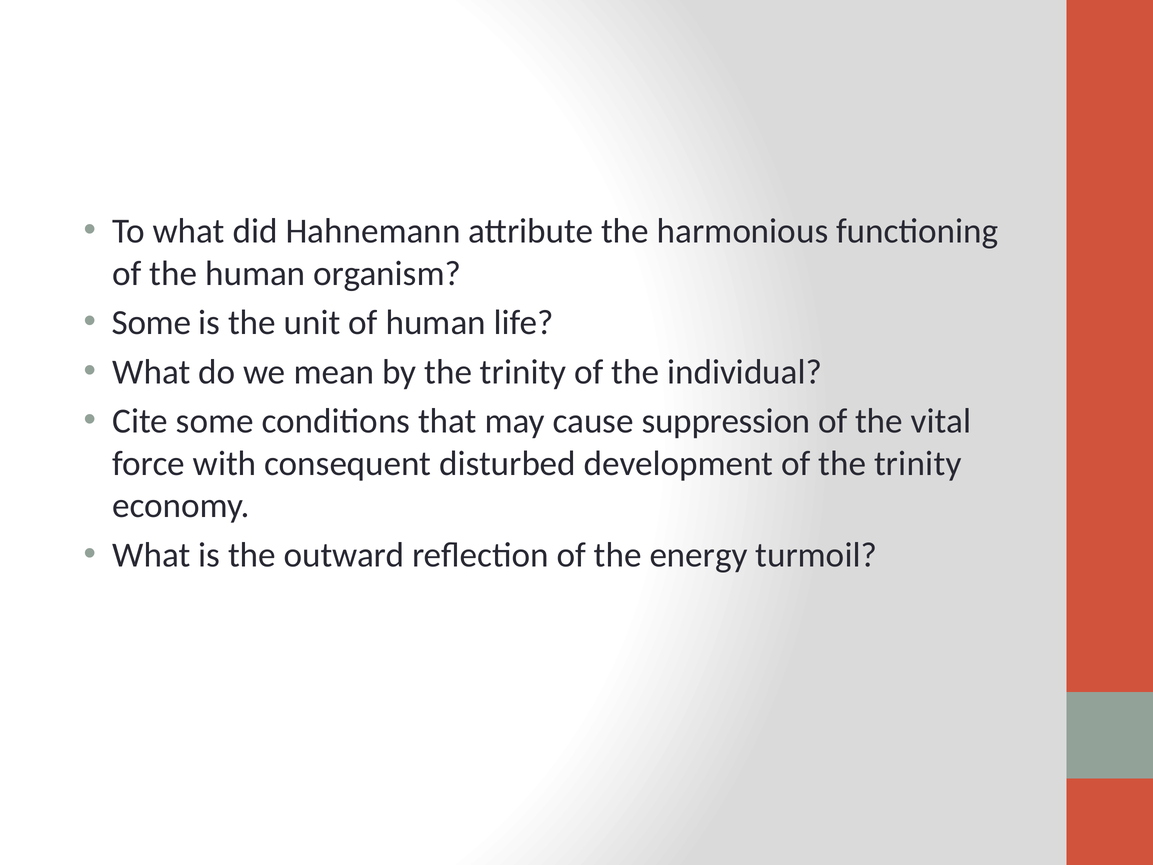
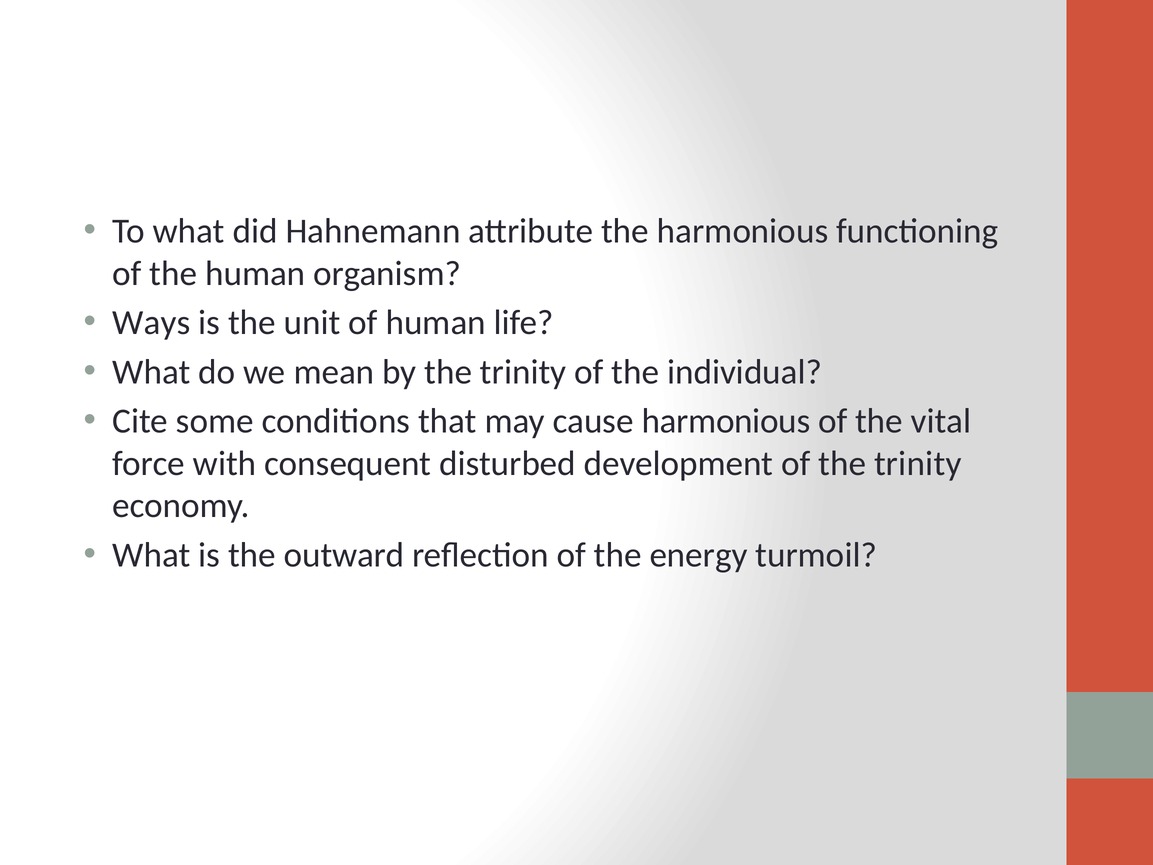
Some: Some -> Ways (151, 323)
cause suppression: suppression -> harmonious (726, 421)
